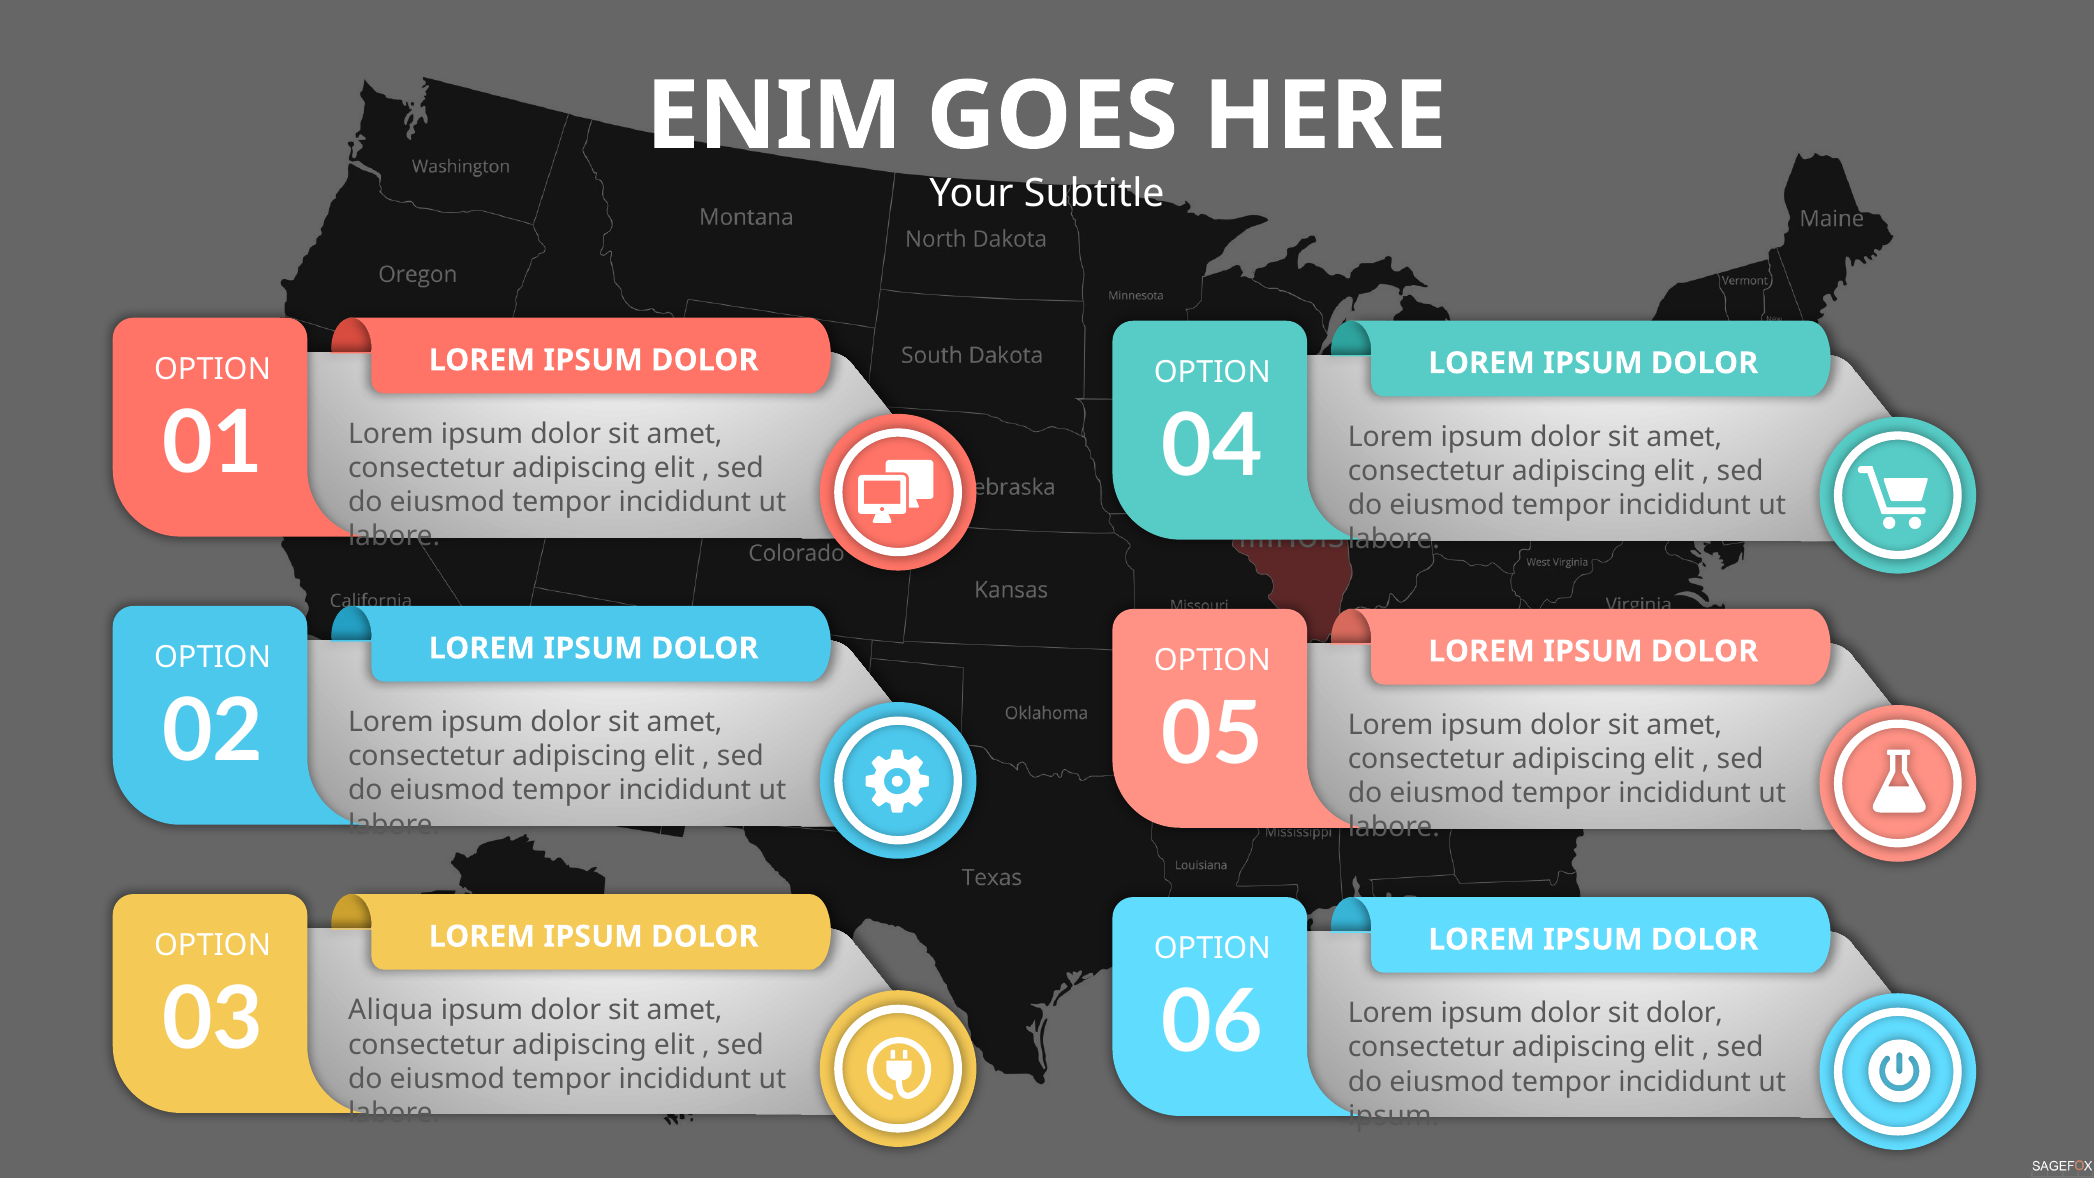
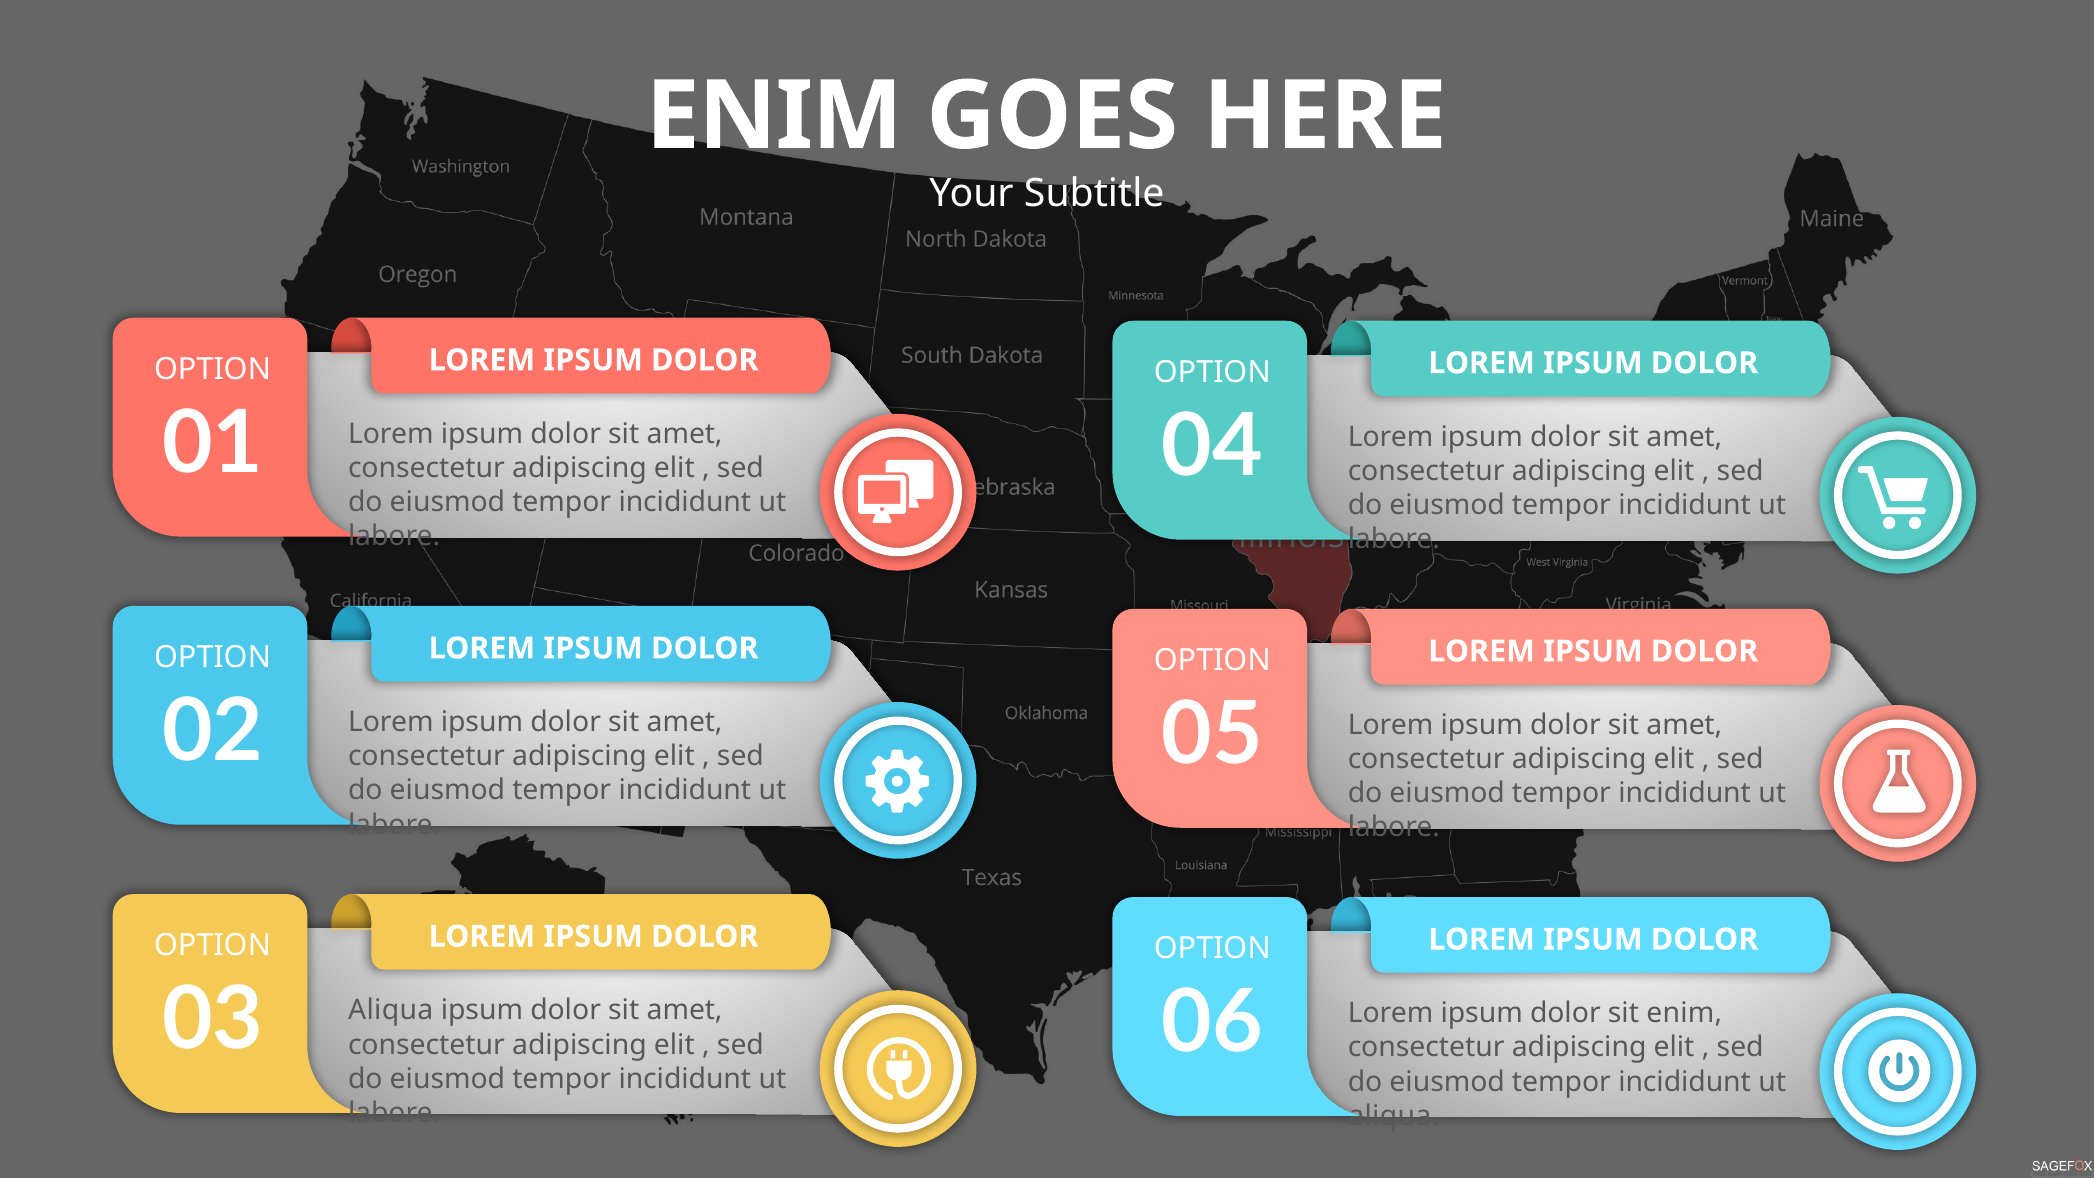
sit dolor: dolor -> enim (1684, 1013)
ipsum: ipsum -> aliqua (1394, 1116)
